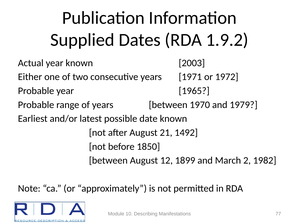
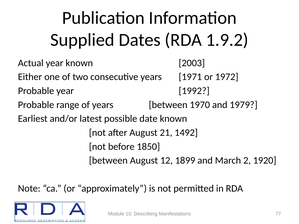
1965: 1965 -> 1992 (194, 91)
1982: 1982 -> 1920 (265, 161)
